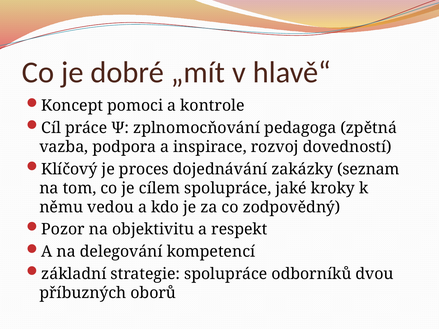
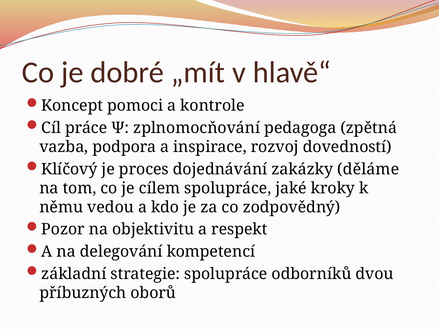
seznam: seznam -> děláme (368, 169)
